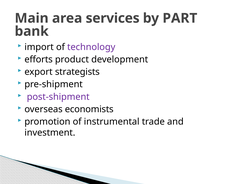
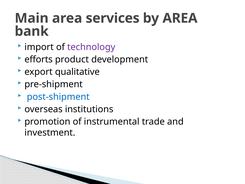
by PART: PART -> AREA (180, 18)
strategists: strategists -> qualitative (77, 72)
post-shipment colour: purple -> blue (58, 97)
economists: economists -> institutions (89, 109)
